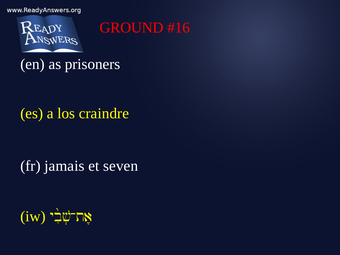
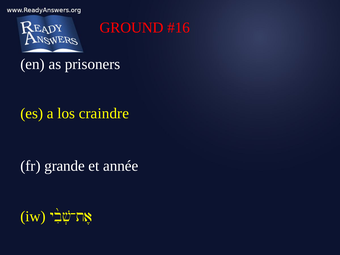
jamais: jamais -> grande (65, 166)
seven: seven -> année (121, 166)
